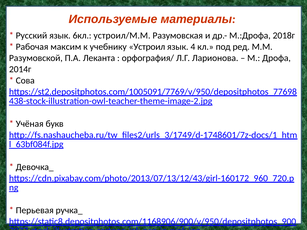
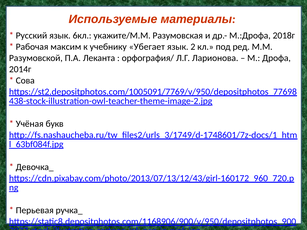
устроил/М.М: устроил/М.М -> укажите/М.М (122, 36)
Устроил: Устроил -> Убегает (147, 47)
4: 4 -> 2 (193, 47)
